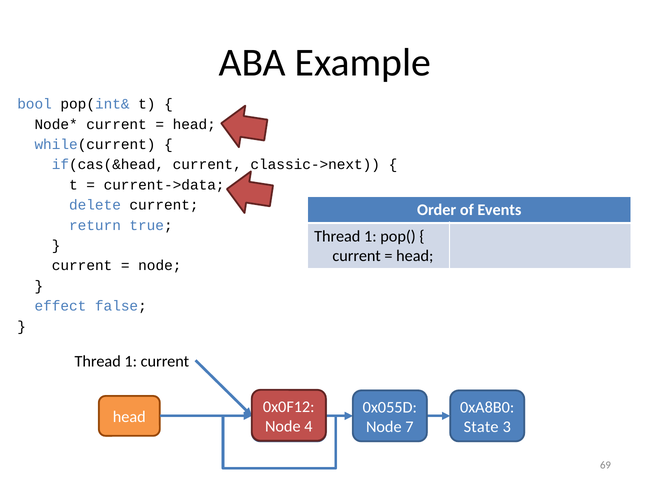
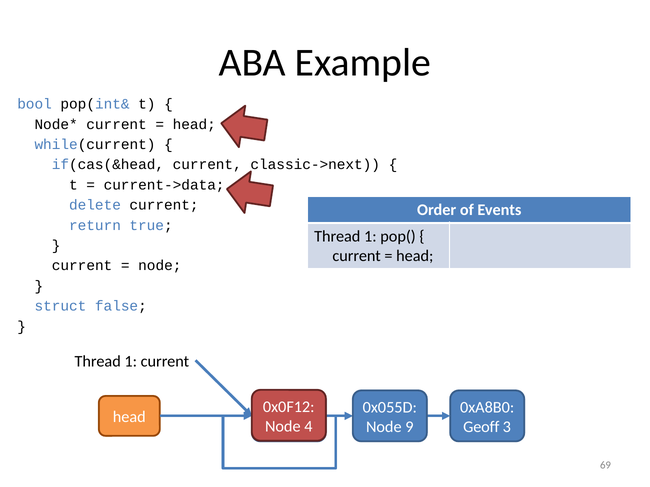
effect: effect -> struct (60, 306)
7: 7 -> 9 (409, 427)
State: State -> Geoff (481, 427)
